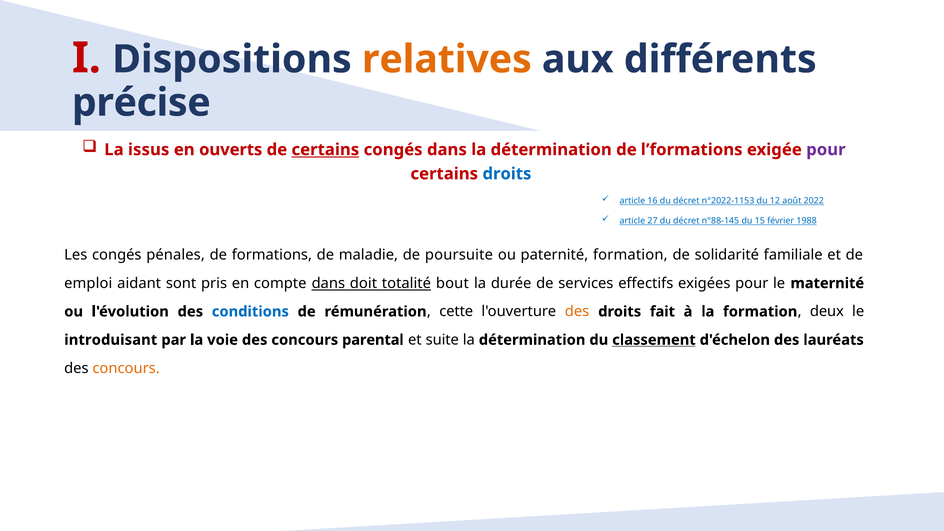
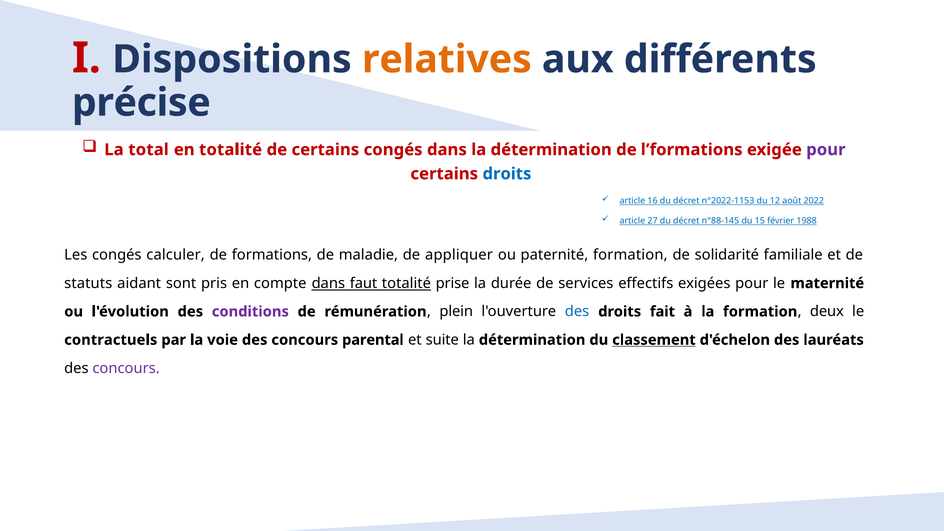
issus: issus -> total (149, 150)
en ouverts: ouverts -> totalité (231, 150)
certains underline: present -> none (325, 150)
pénales: pénales -> calculer (176, 255)
poursuite: poursuite -> appliquer (459, 255)
emploi: emploi -> statuts (88, 283)
doit: doit -> faut (364, 283)
bout: bout -> prise (453, 283)
conditions colour: blue -> purple (250, 312)
cette: cette -> plein (456, 312)
des colour: orange -> blue (577, 312)
introduisant: introduisant -> contractuels (111, 340)
concours colour: orange -> purple (126, 368)
